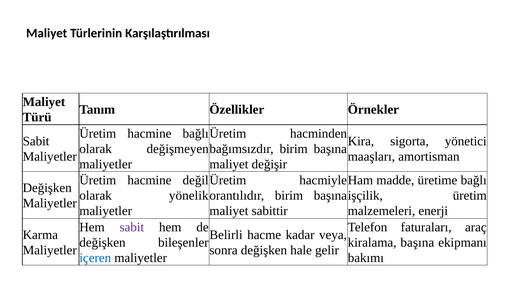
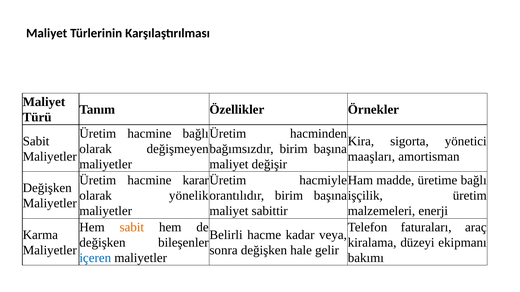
değil: değil -> karar (196, 181)
sabit colour: purple -> orange (132, 227)
kiralama başına: başına -> düzeyi (417, 243)
